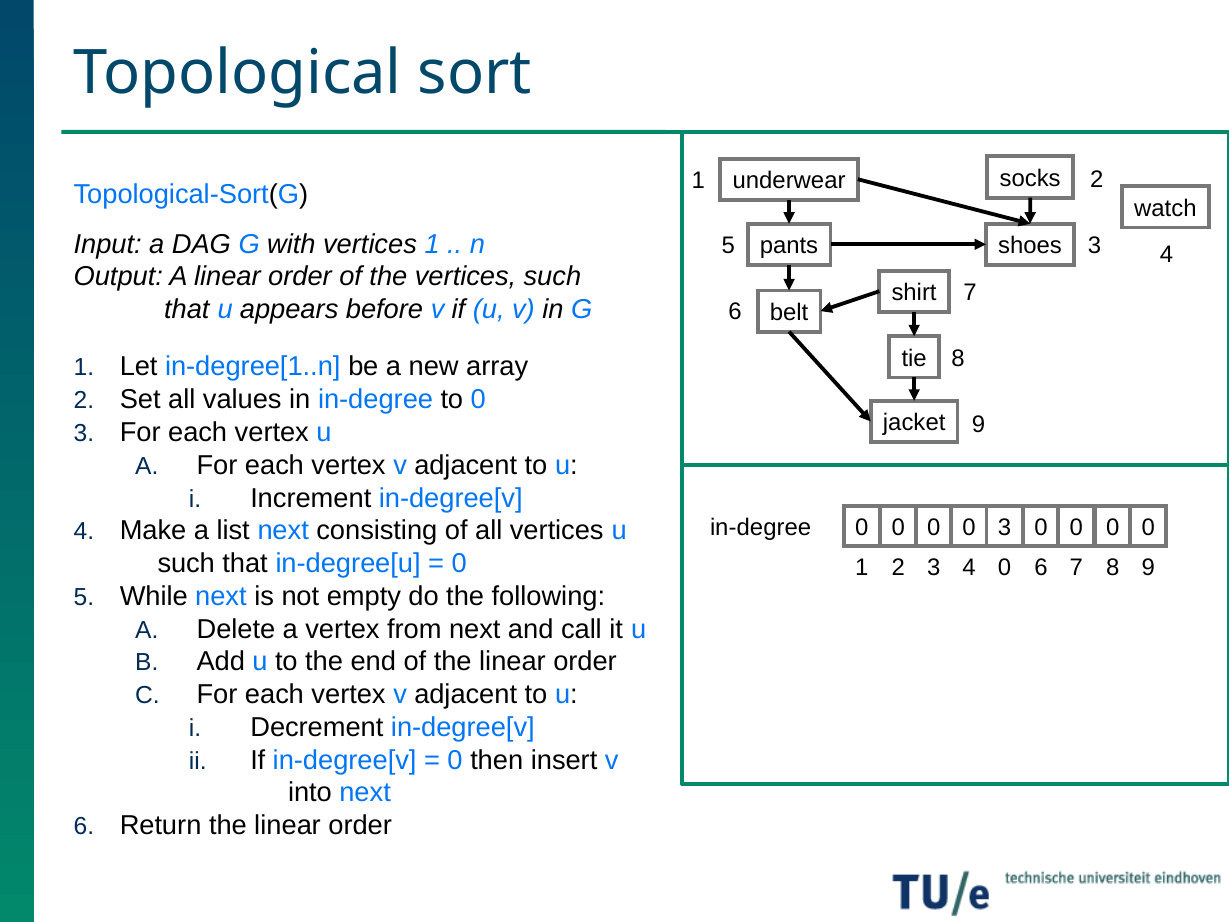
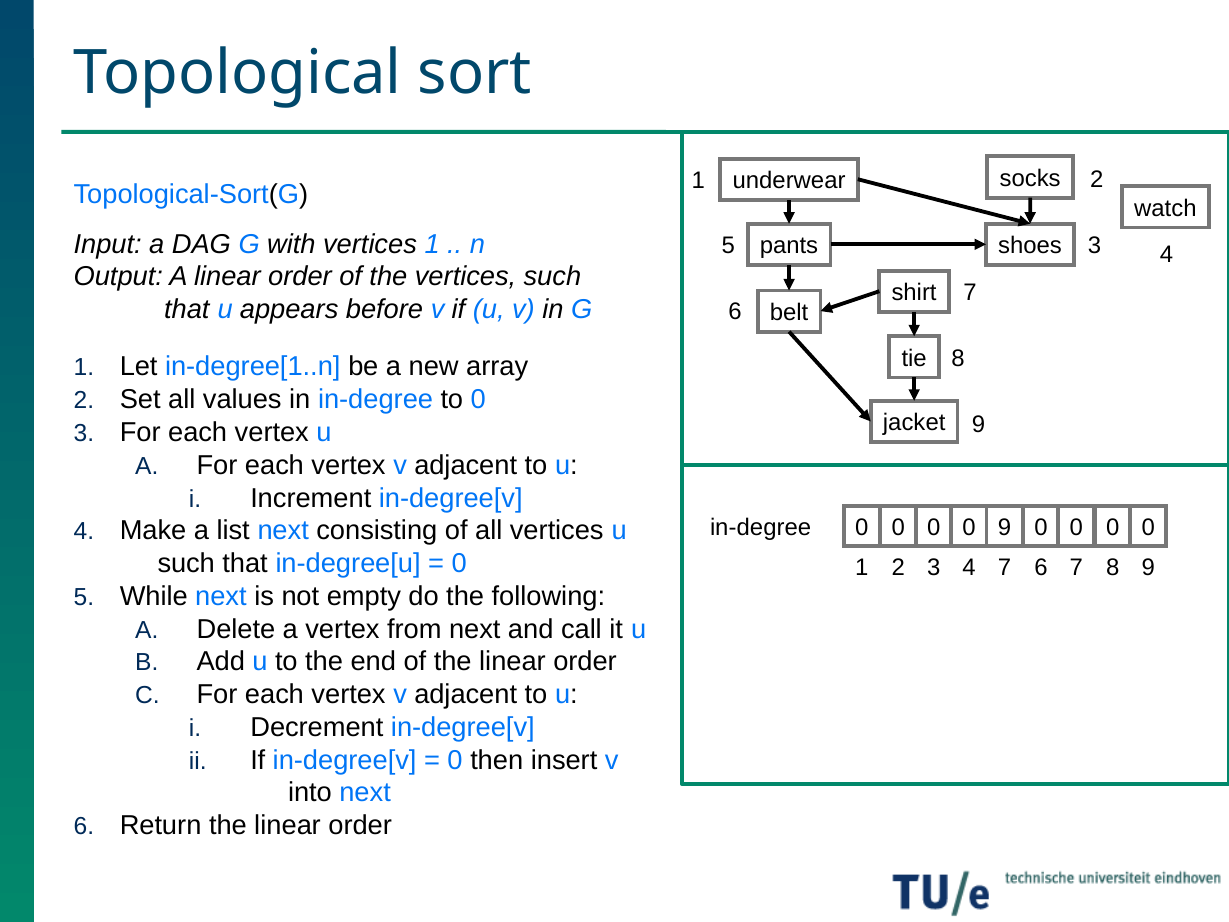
0 0 3: 3 -> 9 (1004, 527)
4 0: 0 -> 7 (1004, 568)
